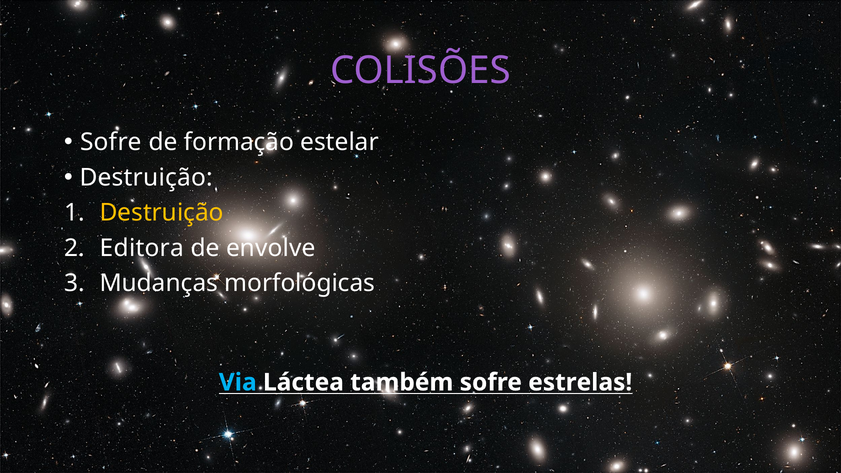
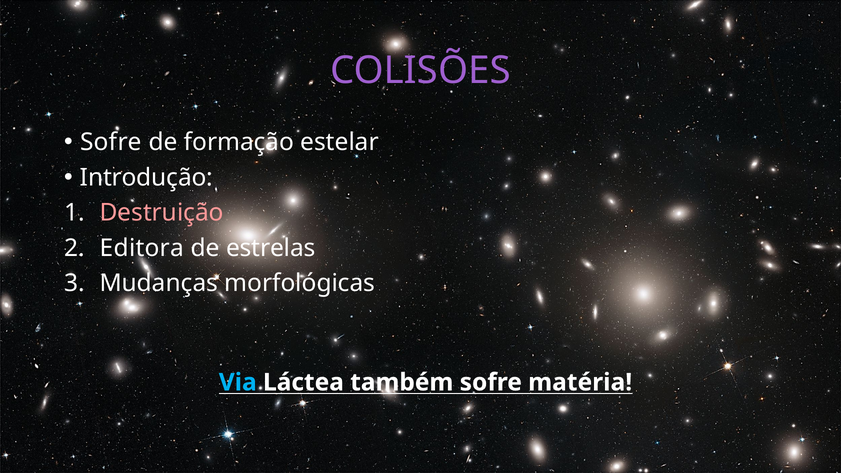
Destruição: Destruição -> Introdução (146, 177)
Destruição colour: yellow -> pink (162, 213)
envolve: envolve -> estrelas (271, 248)
estrelas: estrelas -> matéria (580, 382)
